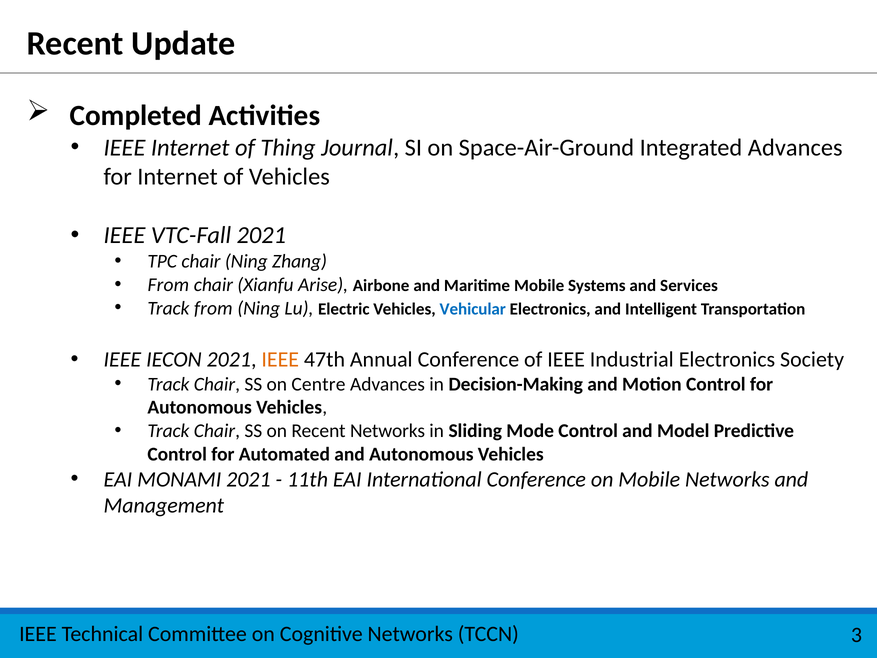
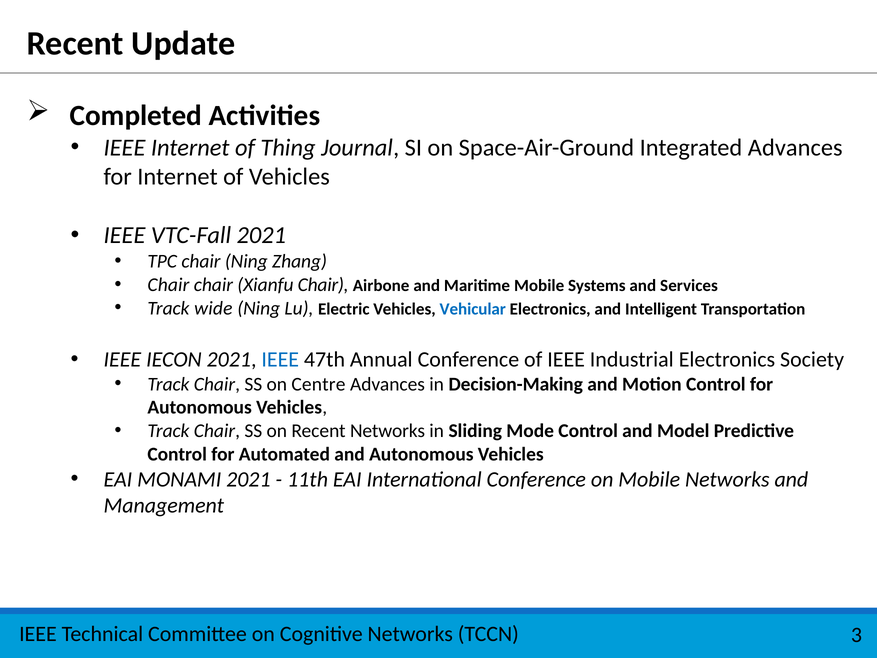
From: From -> Chair (168, 285)
Xianfu Arise: Arise -> Chair (323, 285)
Track from: from -> wide (213, 308)
IEEE colour: orange -> blue (280, 359)
